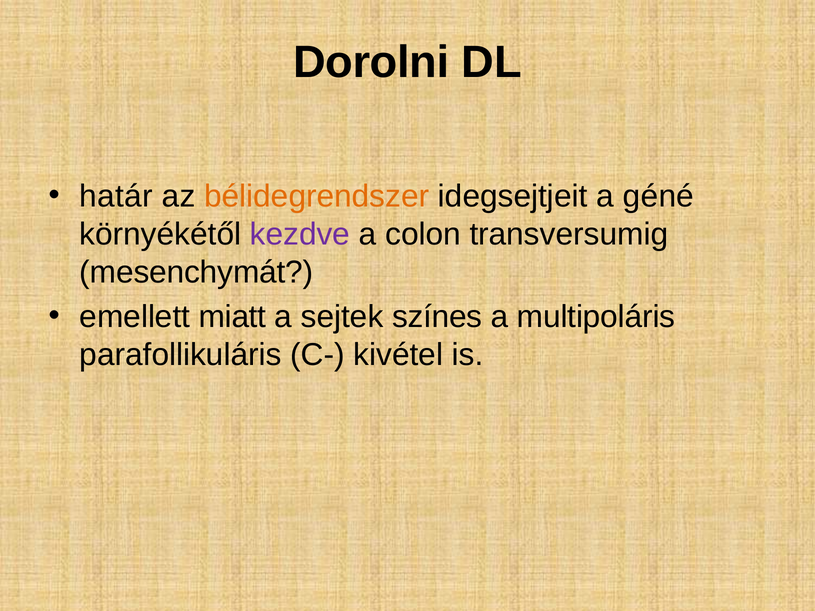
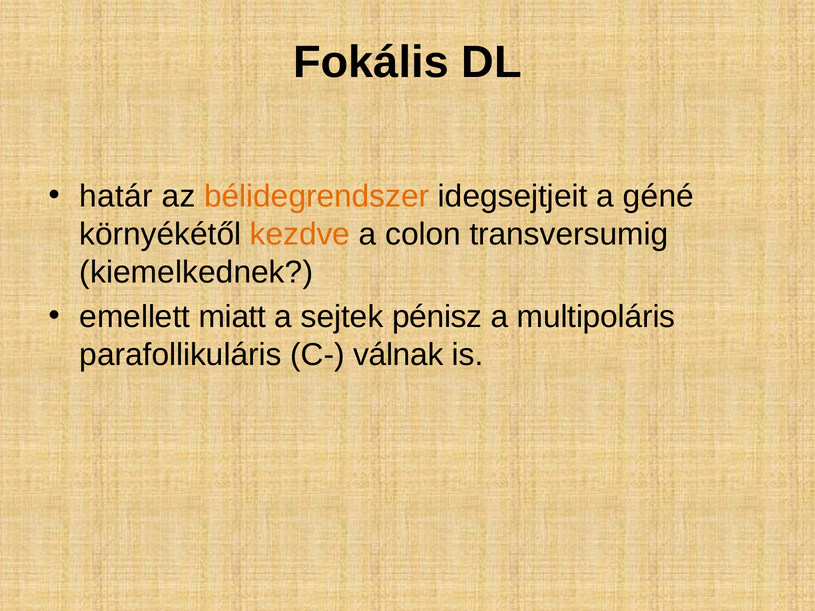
Dorolni: Dorolni -> Fokális (371, 62)
kezdve colour: purple -> orange (300, 234)
mesenchymát: mesenchymát -> kiemelkednek (196, 272)
színes: színes -> pénisz (437, 317)
kivétel: kivétel -> válnak (398, 355)
